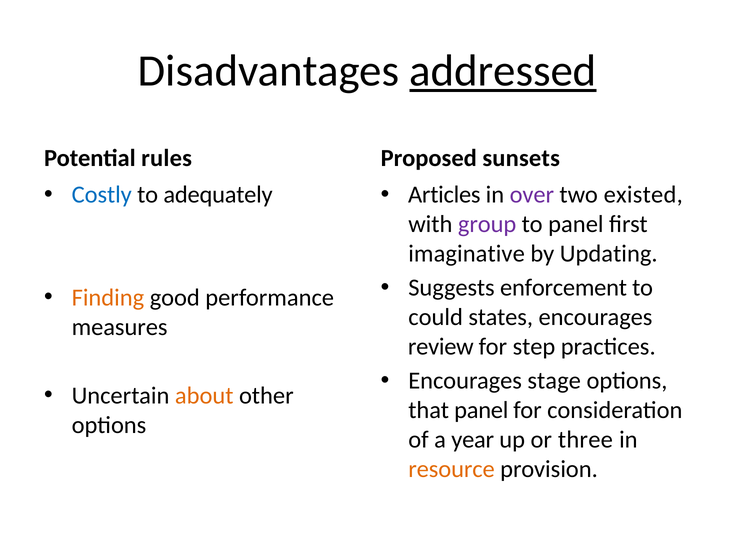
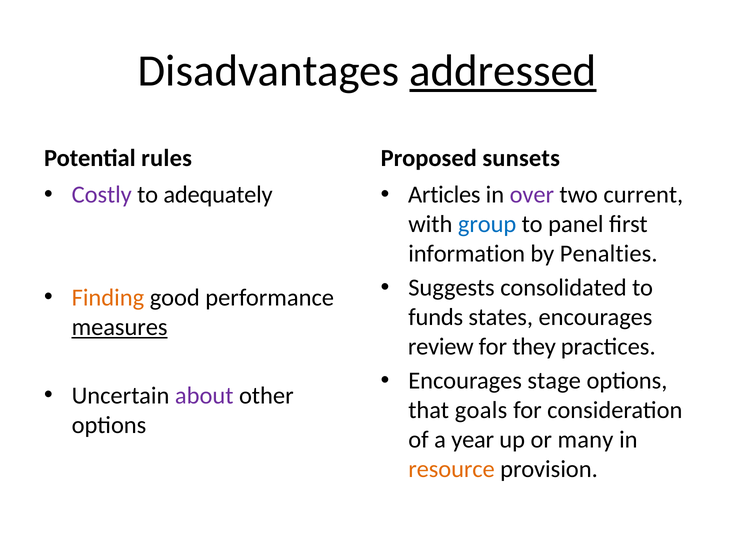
Costly colour: blue -> purple (102, 195)
existed: existed -> current (643, 195)
group colour: purple -> blue (487, 224)
imaginative: imaginative -> information (467, 254)
Updating: Updating -> Penalties (609, 254)
enforcement: enforcement -> consolidated (563, 288)
could: could -> funds (436, 317)
measures underline: none -> present (120, 327)
step: step -> they (534, 347)
about colour: orange -> purple (204, 396)
that panel: panel -> goals (481, 410)
three: three -> many (585, 440)
